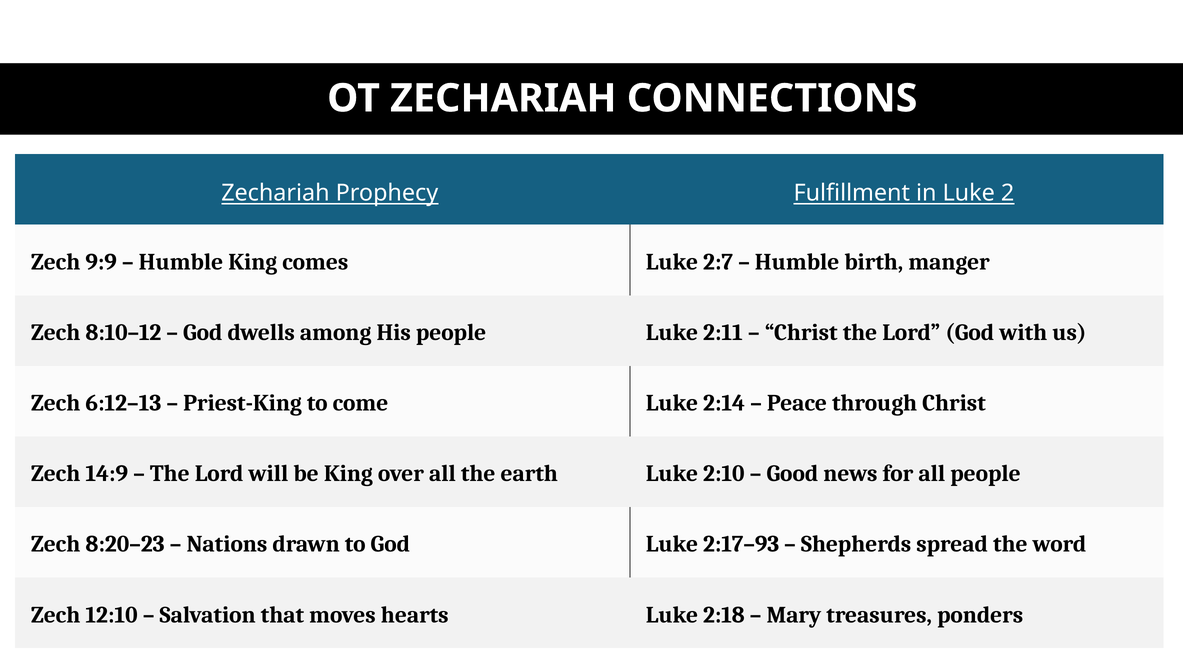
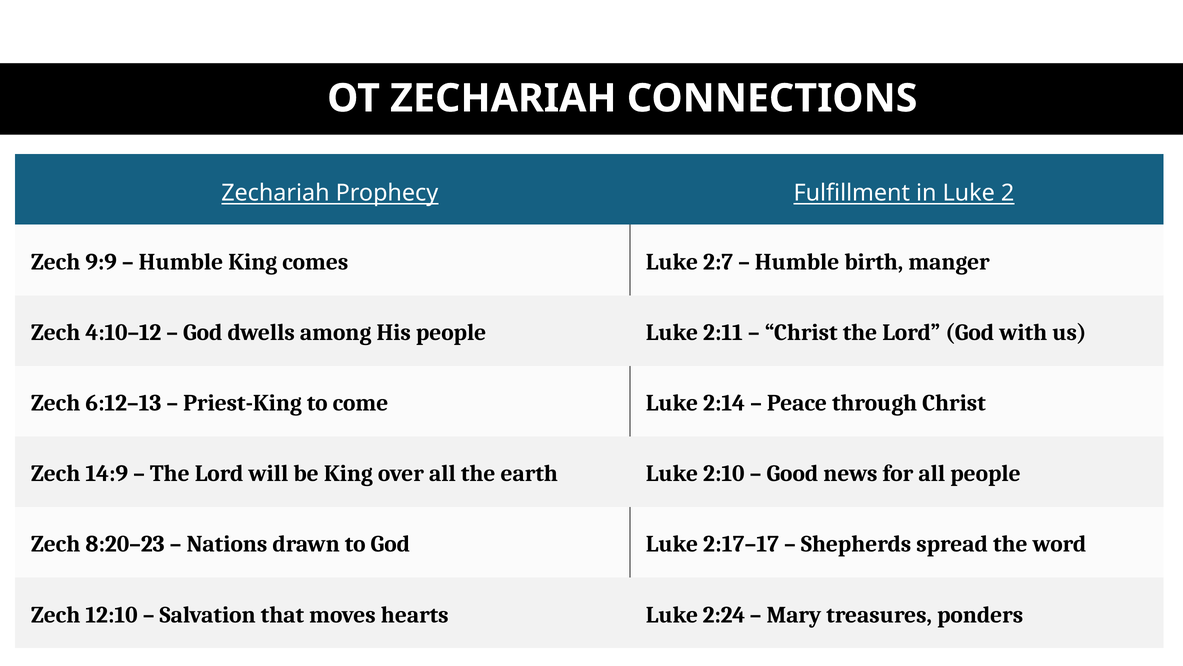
8:10–12: 8:10–12 -> 4:10–12 (123, 332)
2:17–93: 2:17–93 -> 2:17–17 (741, 544)
2:18: 2:18 -> 2:24 (724, 614)
